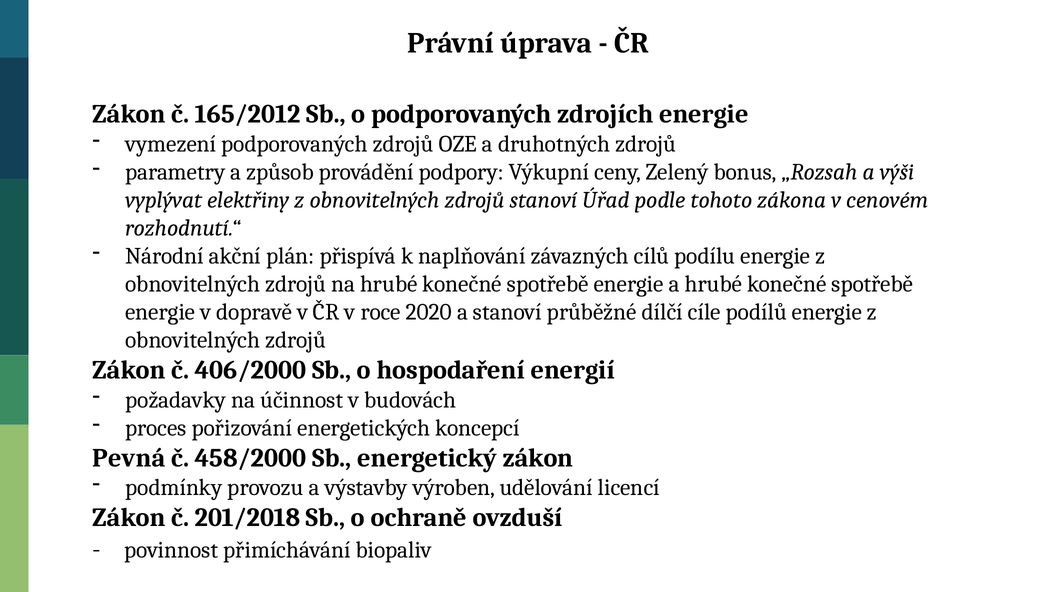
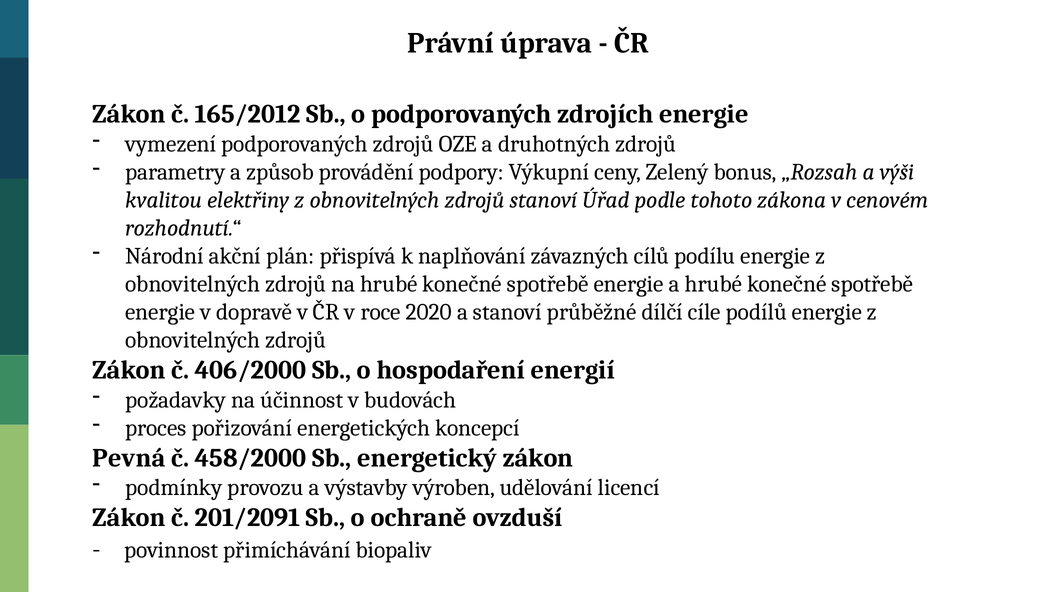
vyplývat: vyplývat -> kvalitou (164, 200)
201/2018: 201/2018 -> 201/2091 (248, 517)
